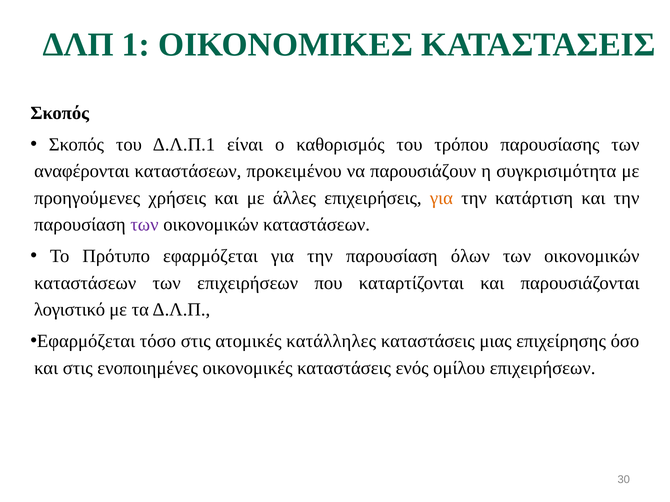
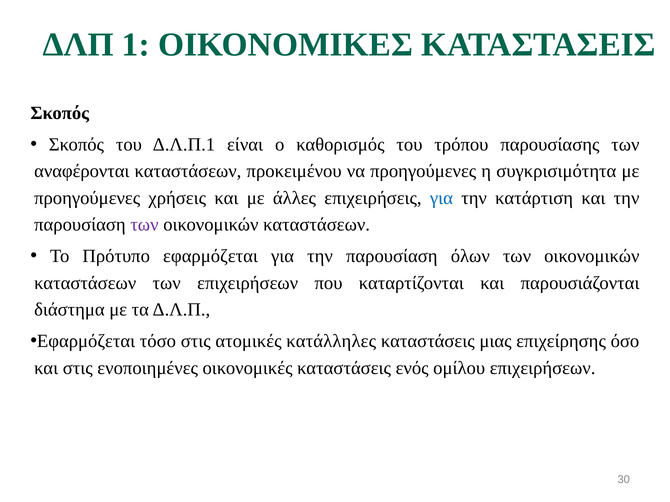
να παρουσιάζουν: παρουσιάζουν -> προηγούμενες (423, 171)
για colour: orange -> blue (441, 198)
λογιστικό: λογιστικό -> διάστημα (69, 310)
